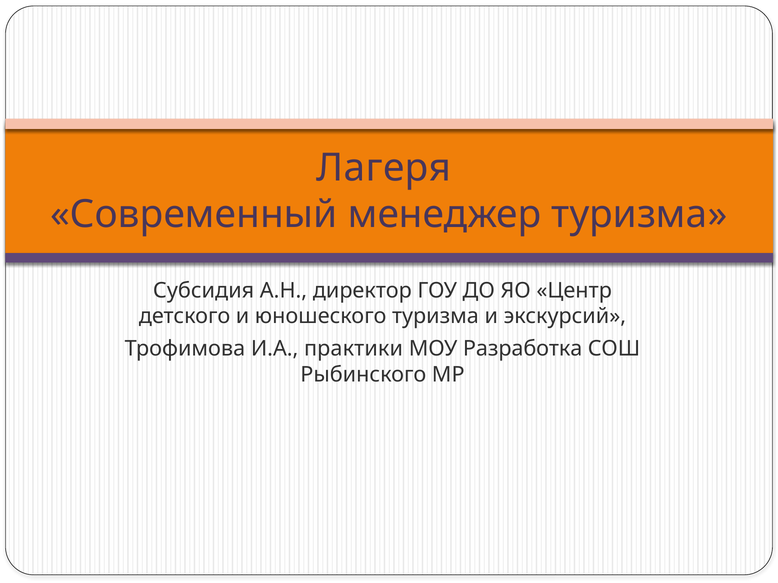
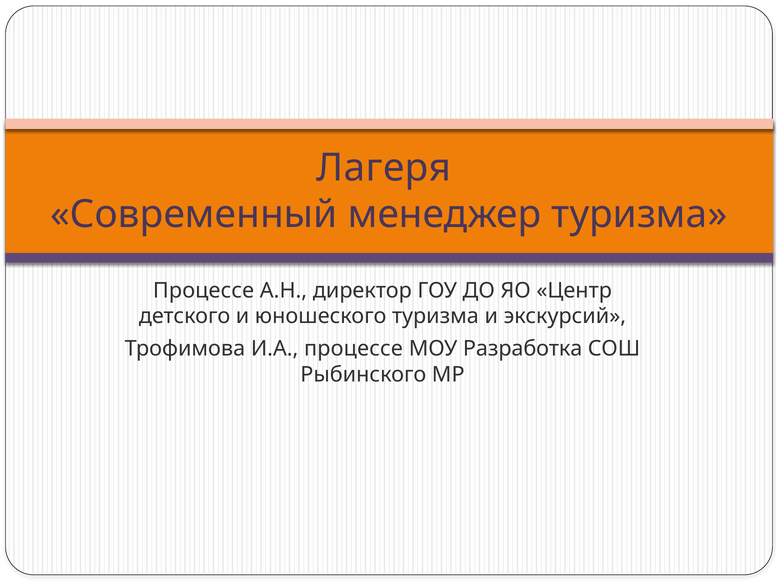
Субсидия: Субсидия -> Процессе (204, 291)
И.А практики: практики -> процессе (353, 349)
